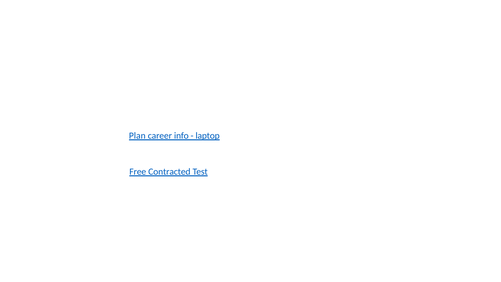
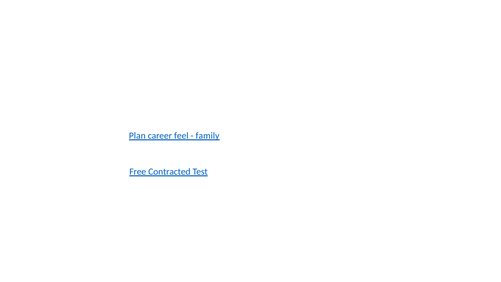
info: info -> feel (181, 136)
laptop: laptop -> family (208, 136)
